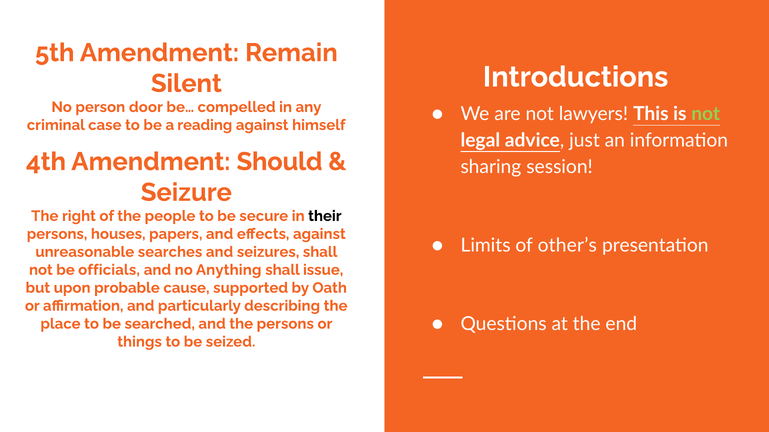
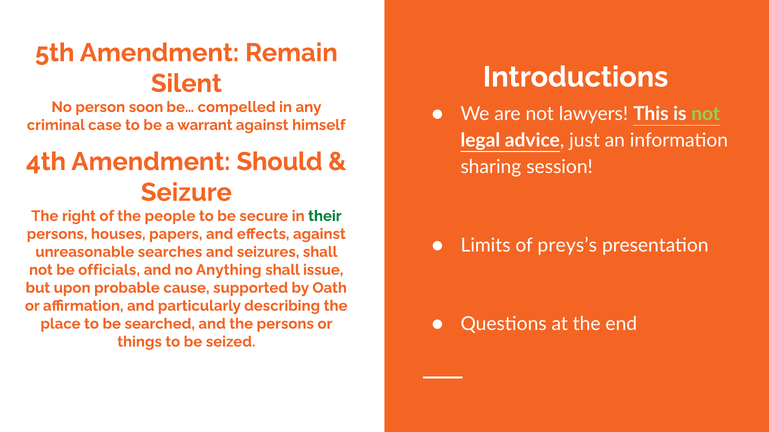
door: door -> soon (146, 107)
reading: reading -> warrant (205, 125)
their colour: black -> green (325, 216)
other’s: other’s -> preys’s (567, 246)
